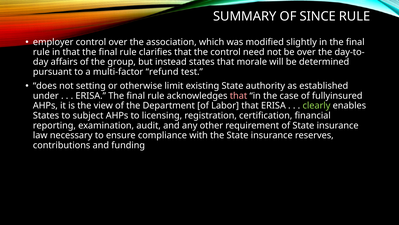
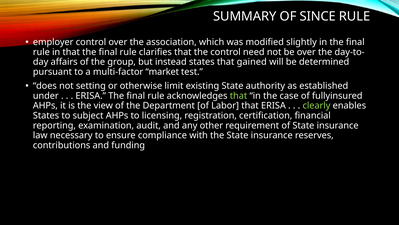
morale: morale -> gained (252, 62)
refund: refund -> market (162, 72)
that colour: pink -> light green (239, 96)
